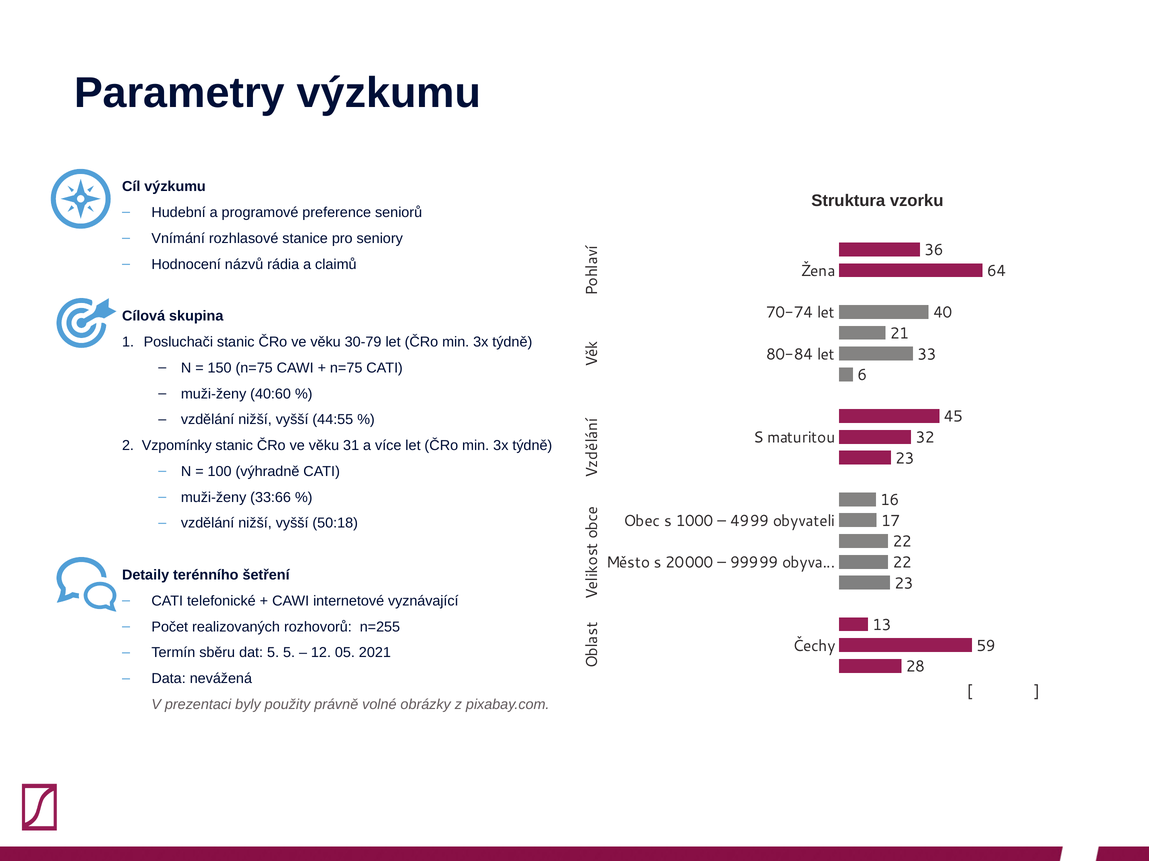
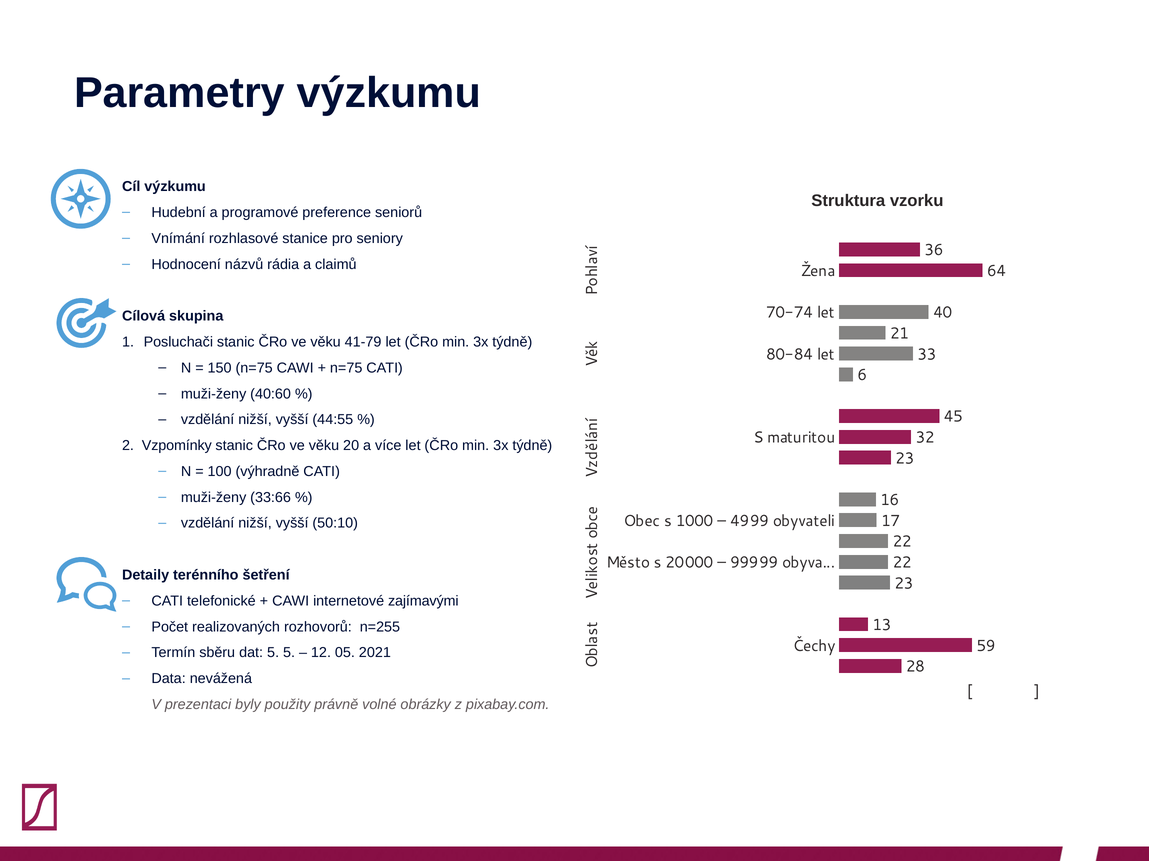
30-79: 30-79 -> 41-79 (363, 342)
věku 31: 31 -> 20 (351, 446)
50:18: 50:18 -> 50:10 (335, 524)
vyznávající: vyznávající -> zajímavými (423, 601)
